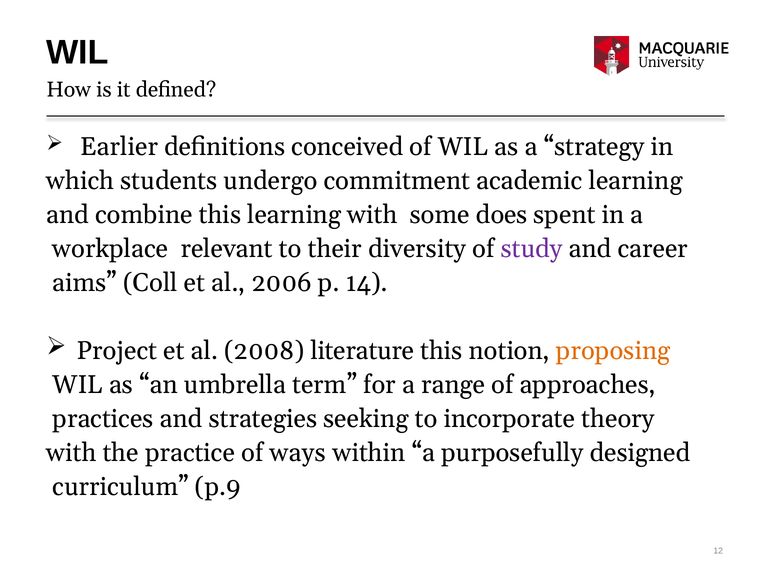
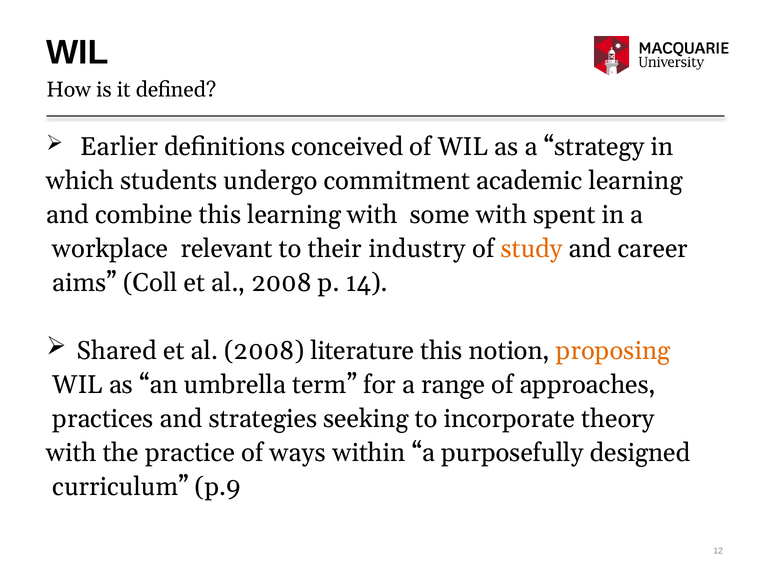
some does: does -> with (501, 215)
diversity: diversity -> industry (417, 249)
study colour: purple -> orange (532, 249)
Coll et al 2006: 2006 -> 2008 (282, 283)
Project: Project -> Shared (117, 350)
